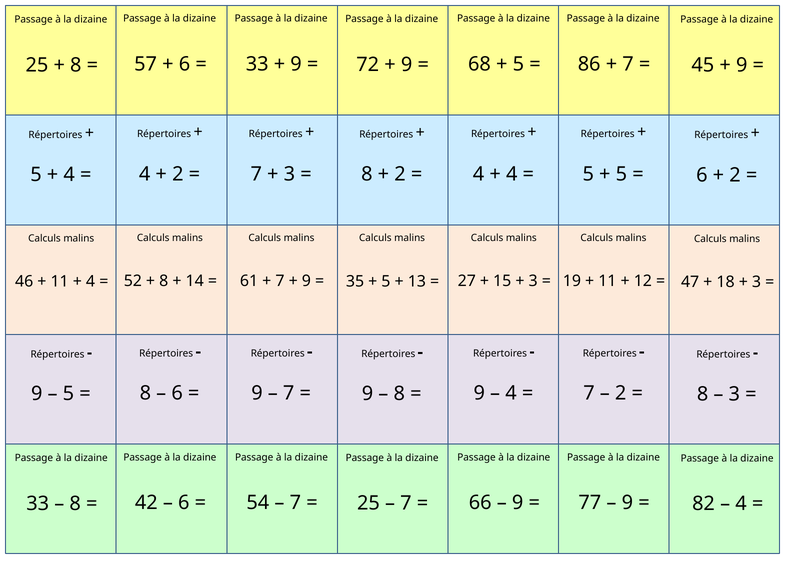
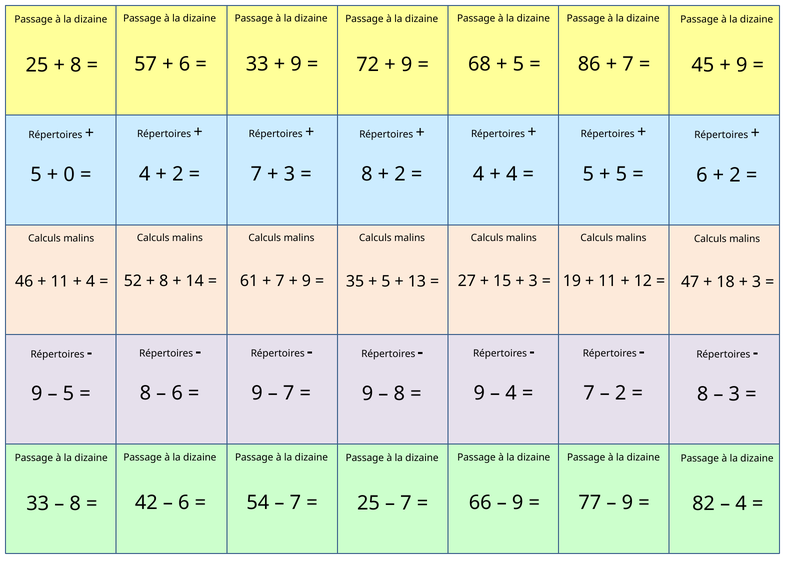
4: 4 -> 0 (69, 175)
